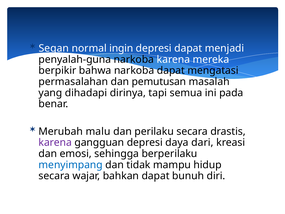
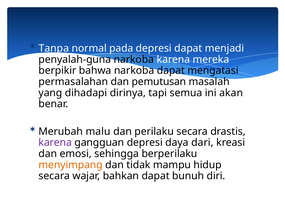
Segan: Segan -> Tanpa (54, 48)
ingin: ingin -> pada (121, 48)
pada: pada -> akan (231, 93)
menyimpang colour: blue -> orange (71, 165)
